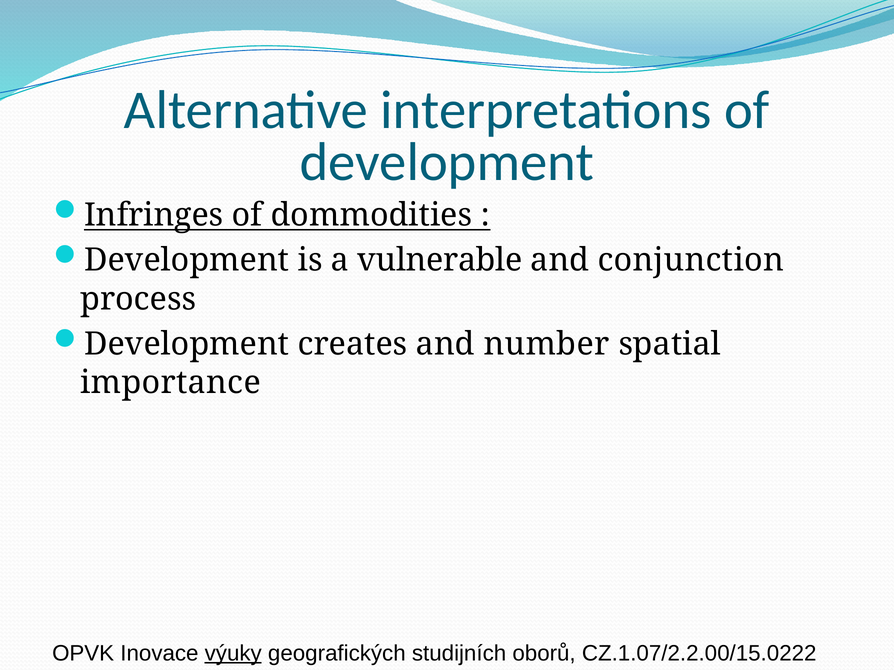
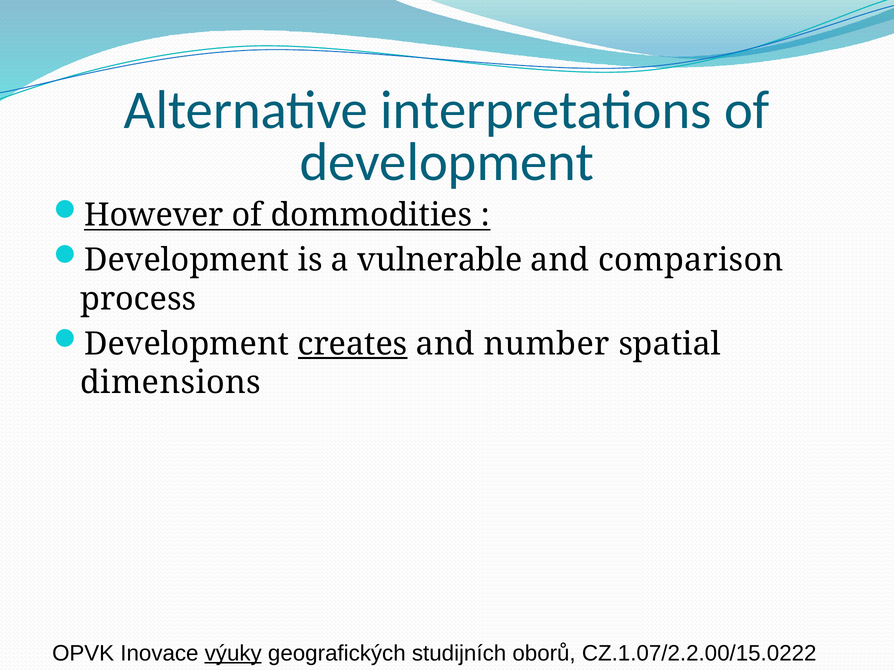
Infringes: Infringes -> However (154, 215)
conjunction: conjunction -> comparison (691, 260)
creates underline: none -> present (353, 344)
importance: importance -> dimensions (171, 383)
